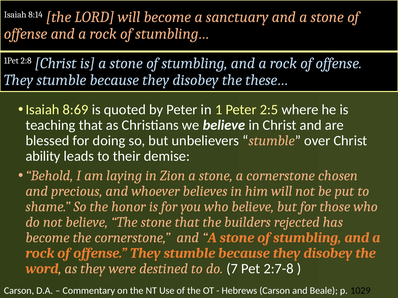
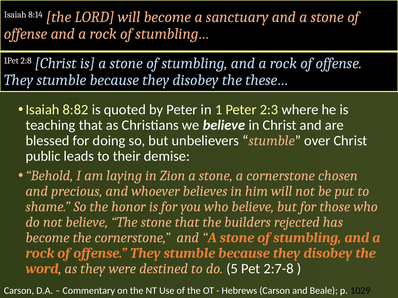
8:69: 8:69 -> 8:82 (76, 110)
2:5: 2:5 -> 2:3 (269, 110)
ability: ability -> public (43, 156)
7: 7 -> 5 (232, 269)
